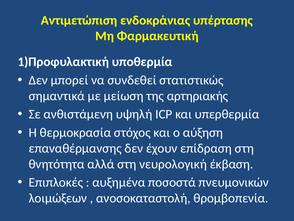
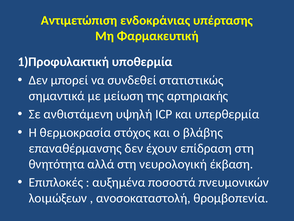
αύξηση: αύξηση -> βλάβης (203, 132)
